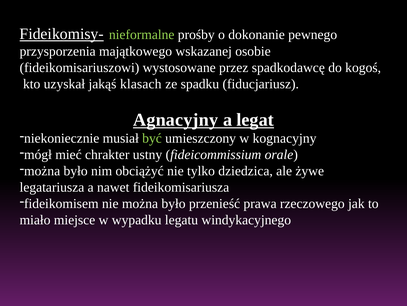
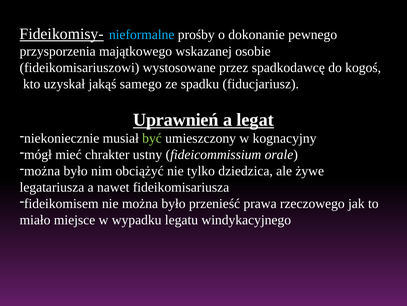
nieformalne colour: light green -> light blue (142, 35)
klasach: klasach -> samego (141, 84)
Agnacyjny: Agnacyjny -> Uprawnień (176, 119)
